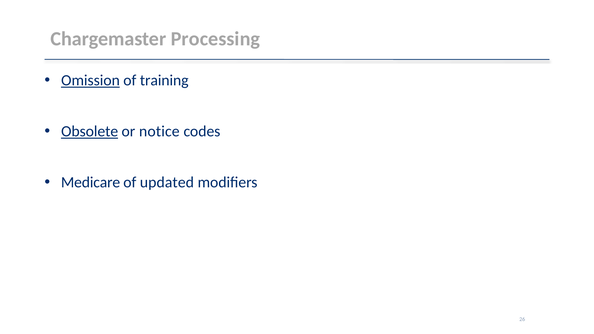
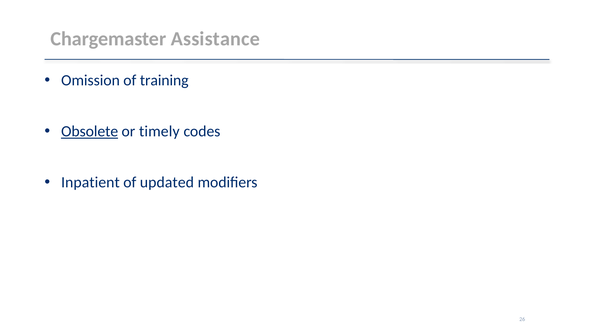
Processing: Processing -> Assistance (215, 39)
Omission underline: present -> none (90, 80)
notice: notice -> timely (159, 131)
Medicare: Medicare -> Inpatient (90, 183)
